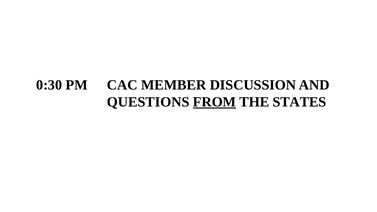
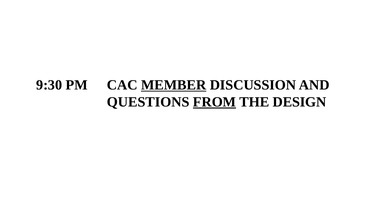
0:30: 0:30 -> 9:30 (49, 85)
MEMBER underline: none -> present (174, 85)
STATES: STATES -> DESIGN (299, 102)
